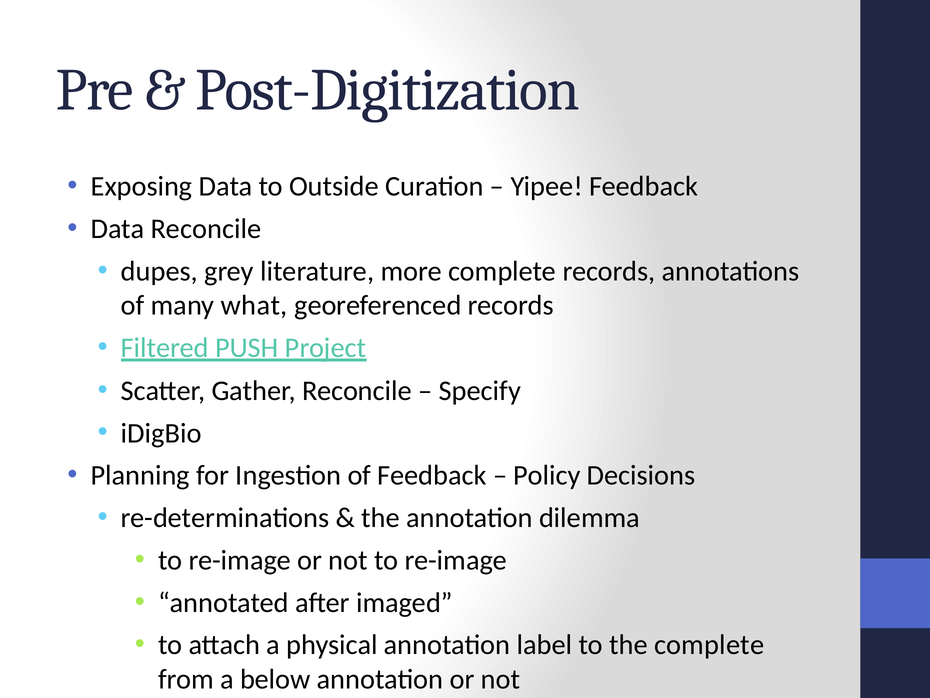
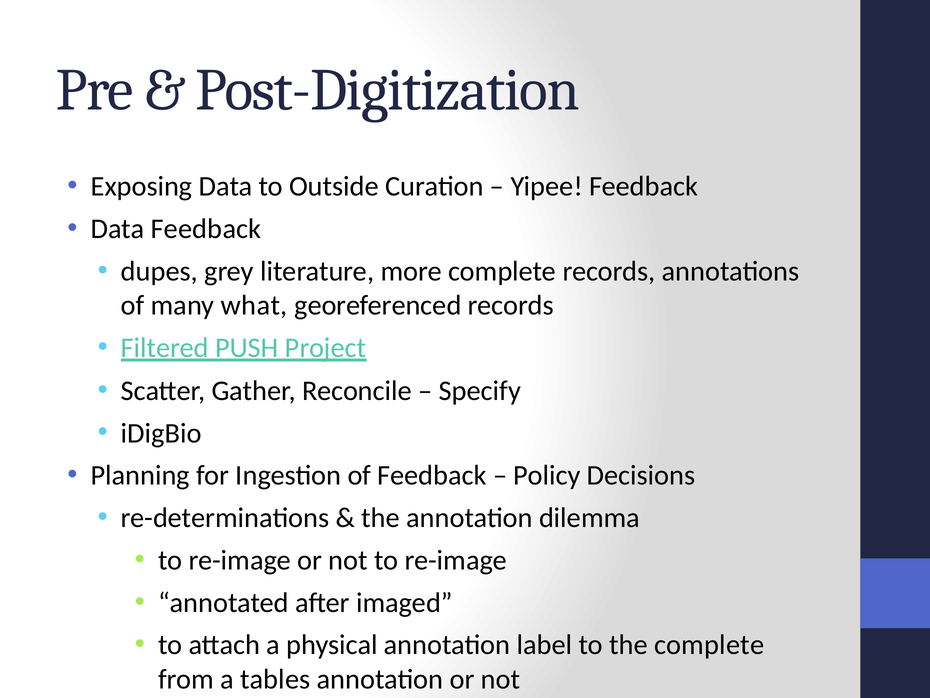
Data Reconcile: Reconcile -> Feedback (206, 229)
below: below -> tables (275, 679)
